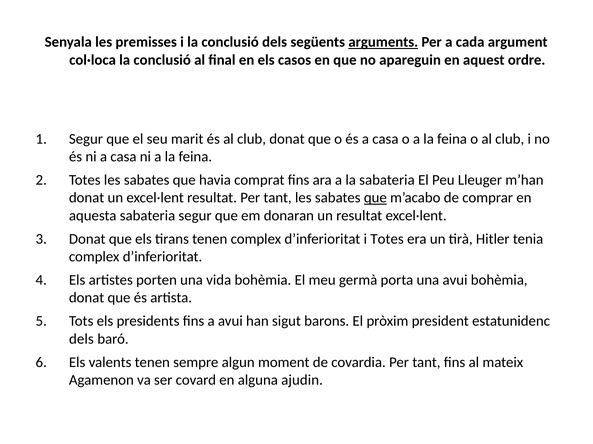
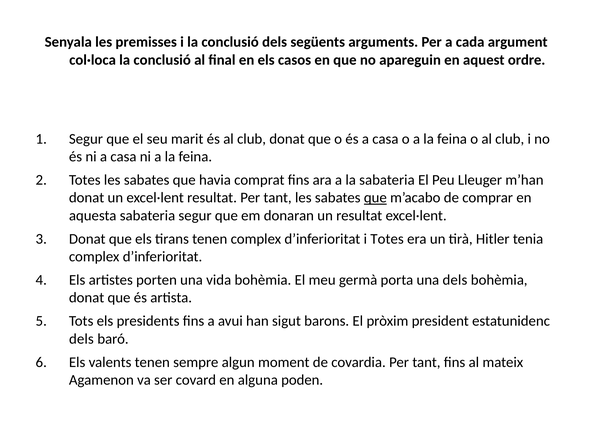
arguments underline: present -> none (383, 42)
una avui: avui -> dels (455, 280)
ajudin: ajudin -> poden (302, 381)
